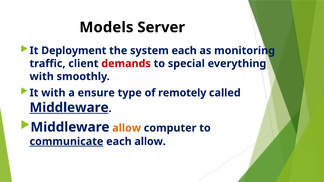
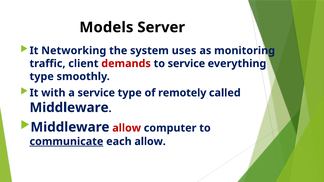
Deployment: Deployment -> Networking (74, 51)
system each: each -> uses (184, 51)
to special: special -> service (186, 64)
with: with -> type (42, 77)
a ensure: ensure -> service (96, 93)
Middleware underline: present -> none (69, 108)
allow colour: orange -> red (127, 128)
